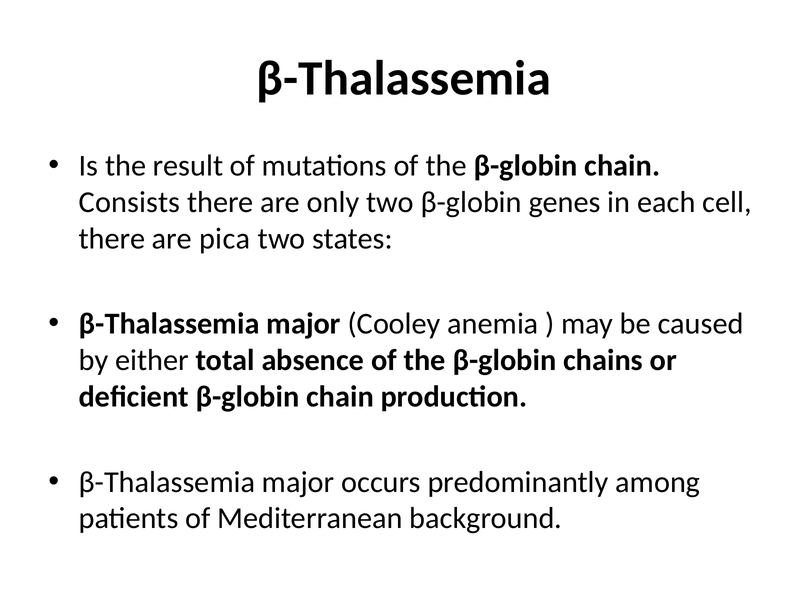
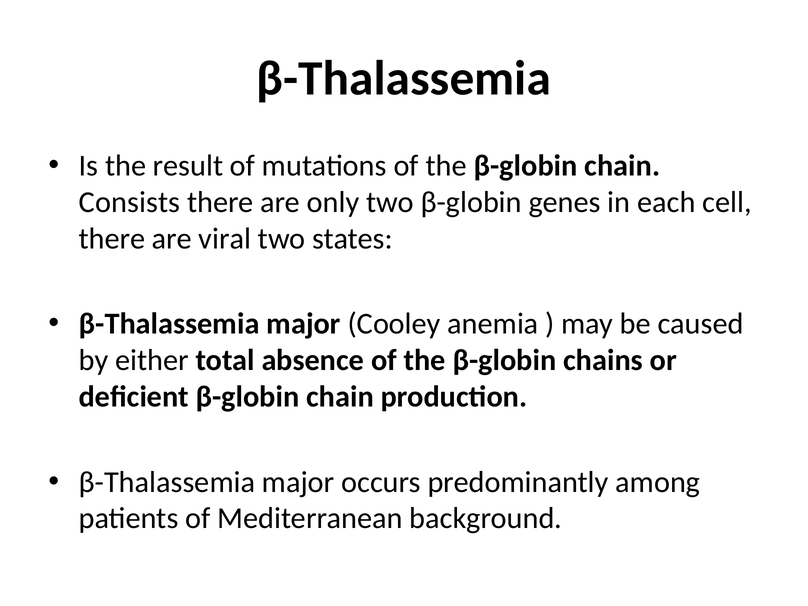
pica: pica -> viral (225, 239)
